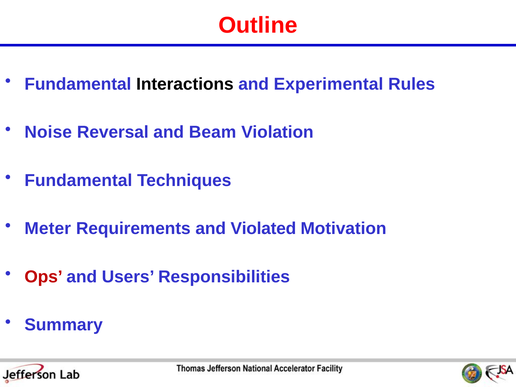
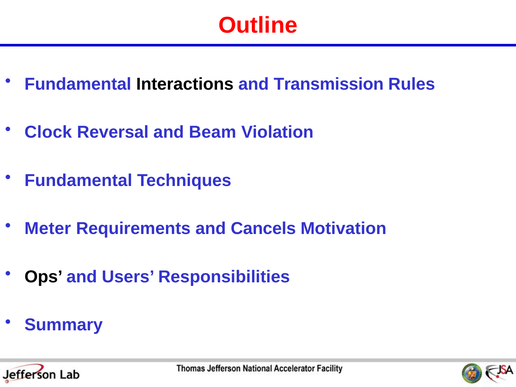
Experimental: Experimental -> Transmission (329, 84)
Noise: Noise -> Clock (48, 132)
Violated: Violated -> Cancels (263, 229)
Ops colour: red -> black (44, 277)
